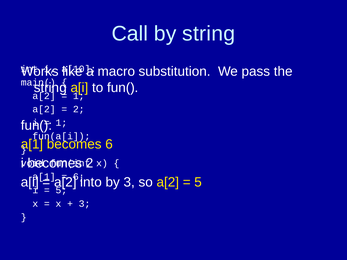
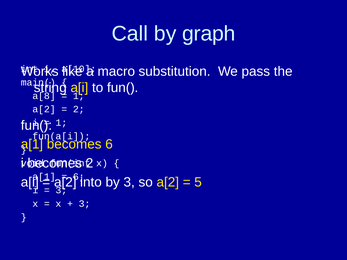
by string: string -> graph (209, 34)
a[2: a[2 -> a[8 (44, 96)
5: 5 -> 3 (61, 190)
